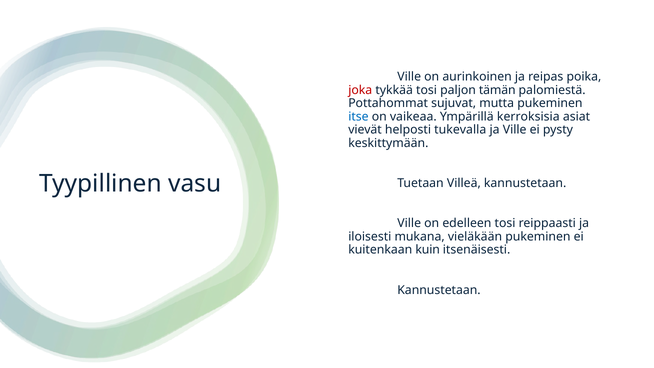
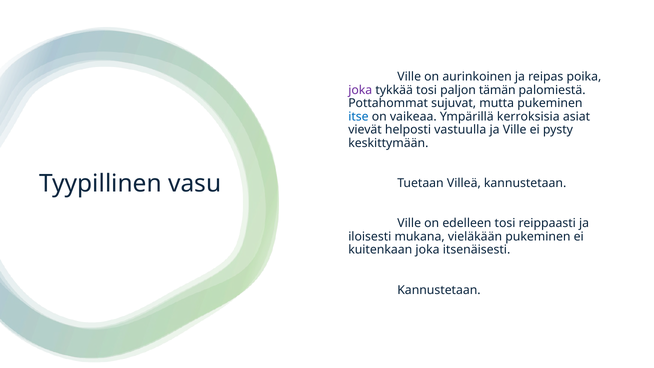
joka colour: red -> purple (360, 90)
tukevalla: tukevalla -> vastuulla (460, 130)
kuitenkaan kuin: kuin -> joka (428, 250)
